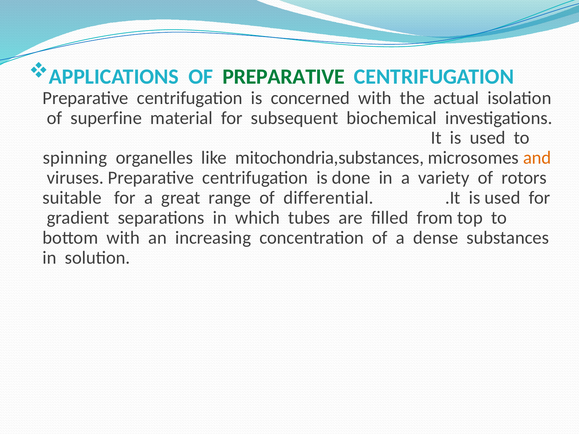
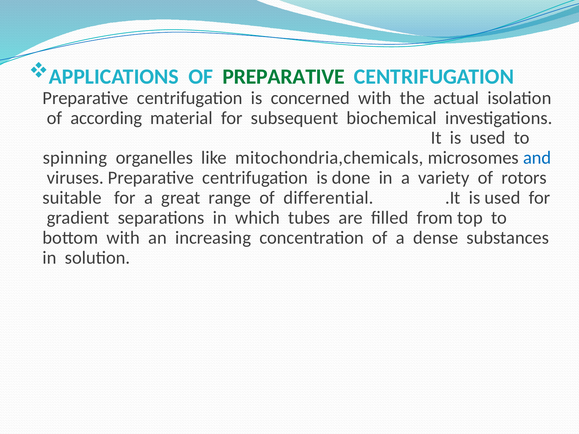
superfine: superfine -> according (106, 118)
mitochondria,substances: mitochondria,substances -> mitochondria,chemicals (329, 158)
and colour: orange -> blue (537, 158)
